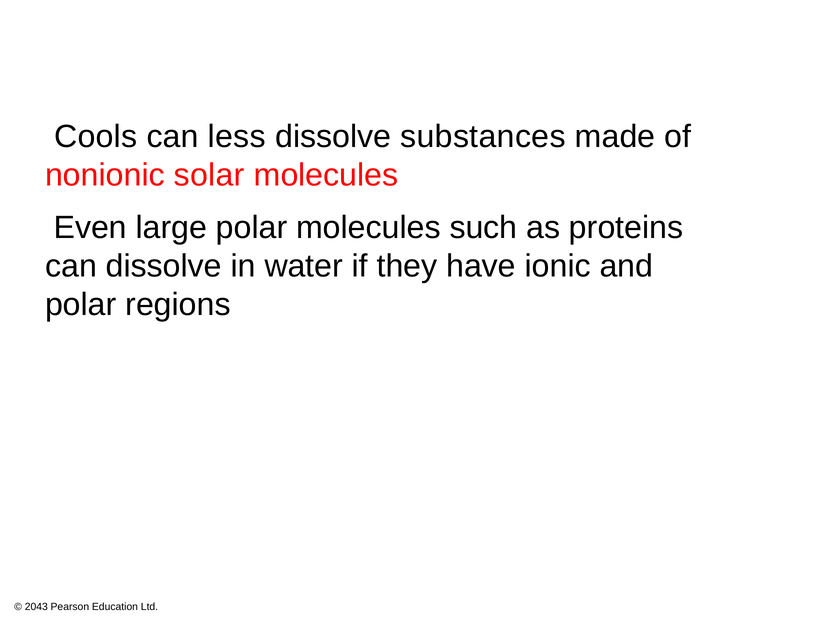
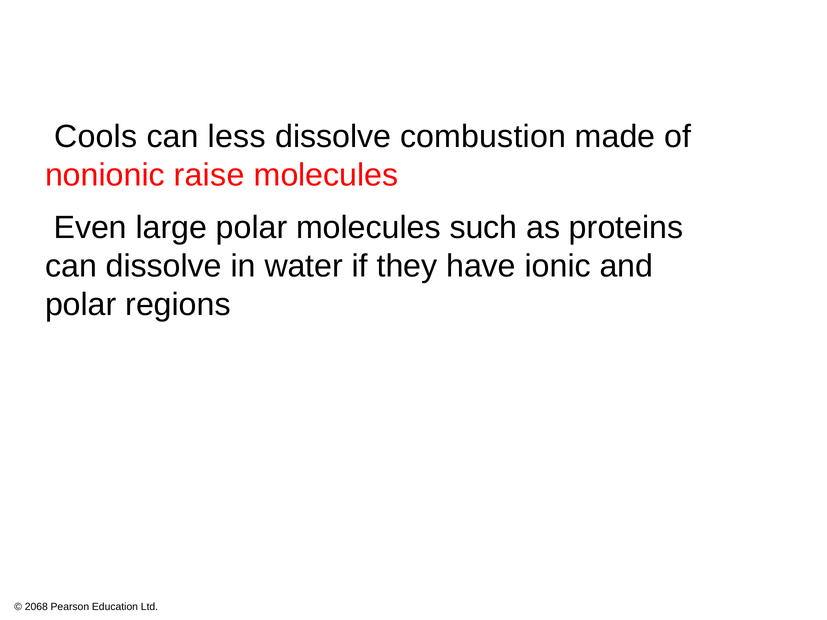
substances: substances -> combustion (483, 137)
solar: solar -> raise (209, 175)
2043: 2043 -> 2068 (36, 607)
